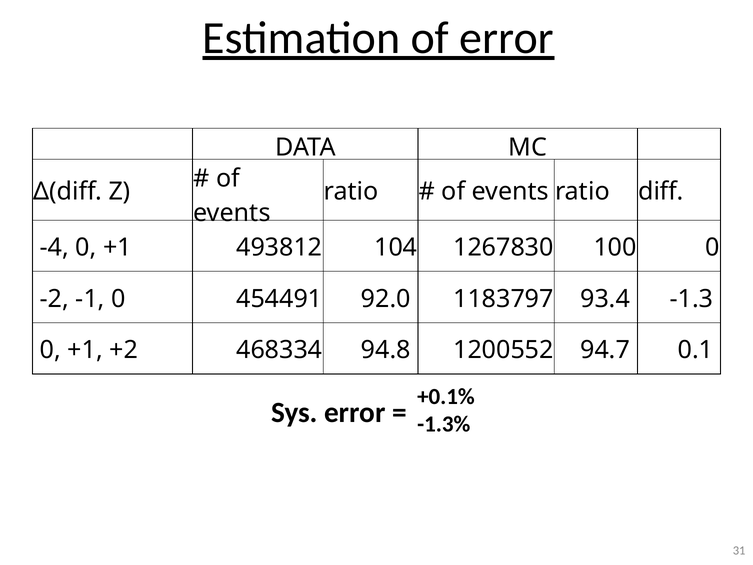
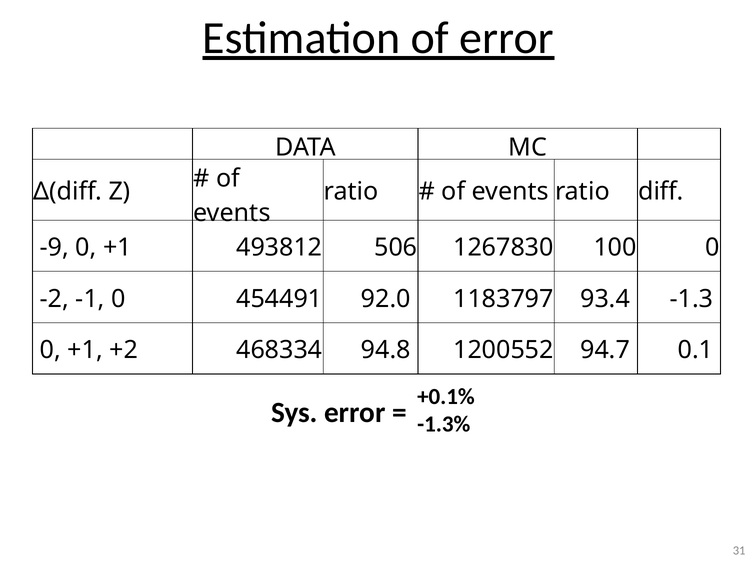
-4: -4 -> -9 (54, 248)
104: 104 -> 506 (396, 248)
